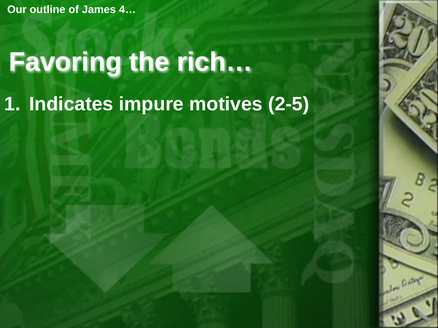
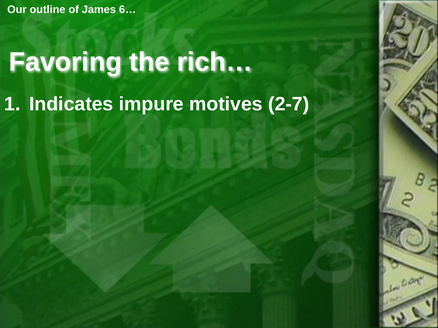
4…: 4… -> 6… (128, 9)
2-5: 2-5 -> 2-7 (289, 104)
